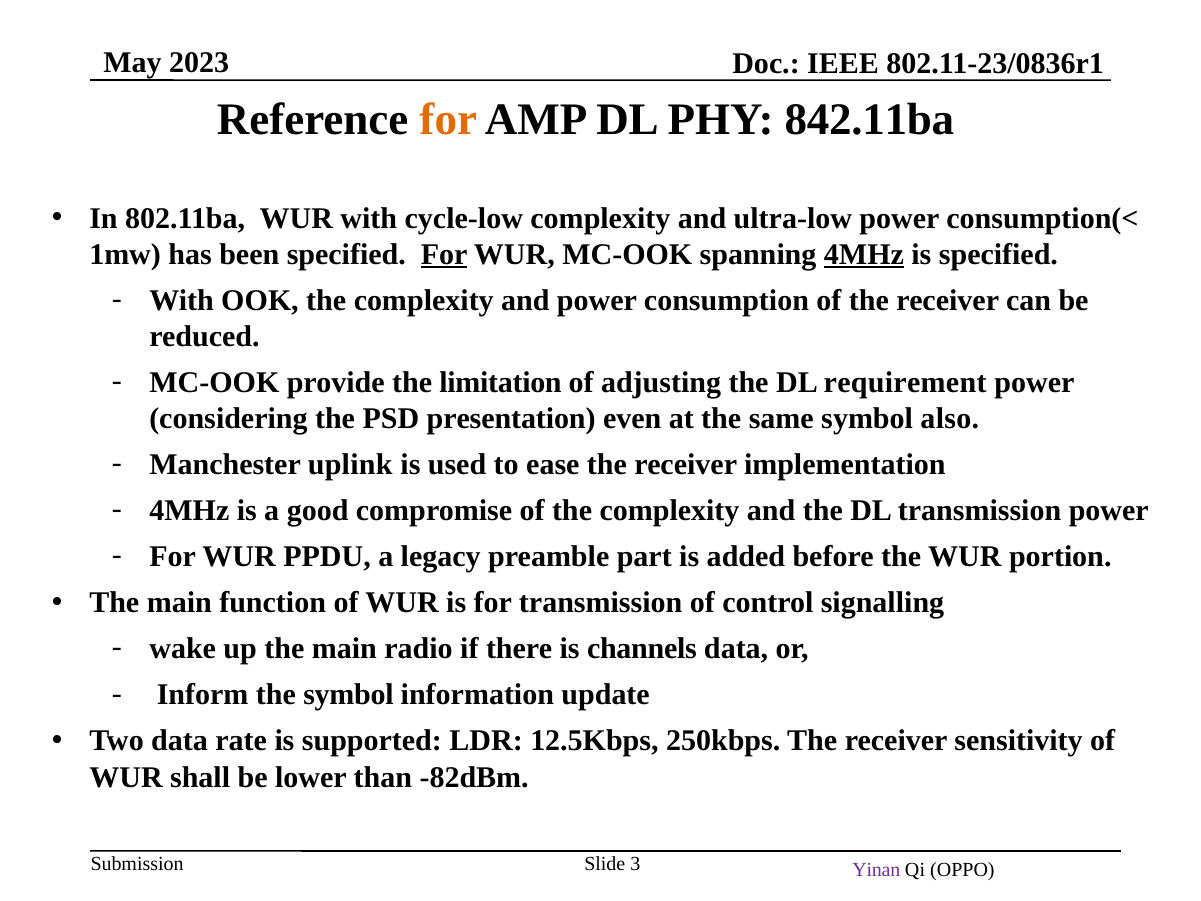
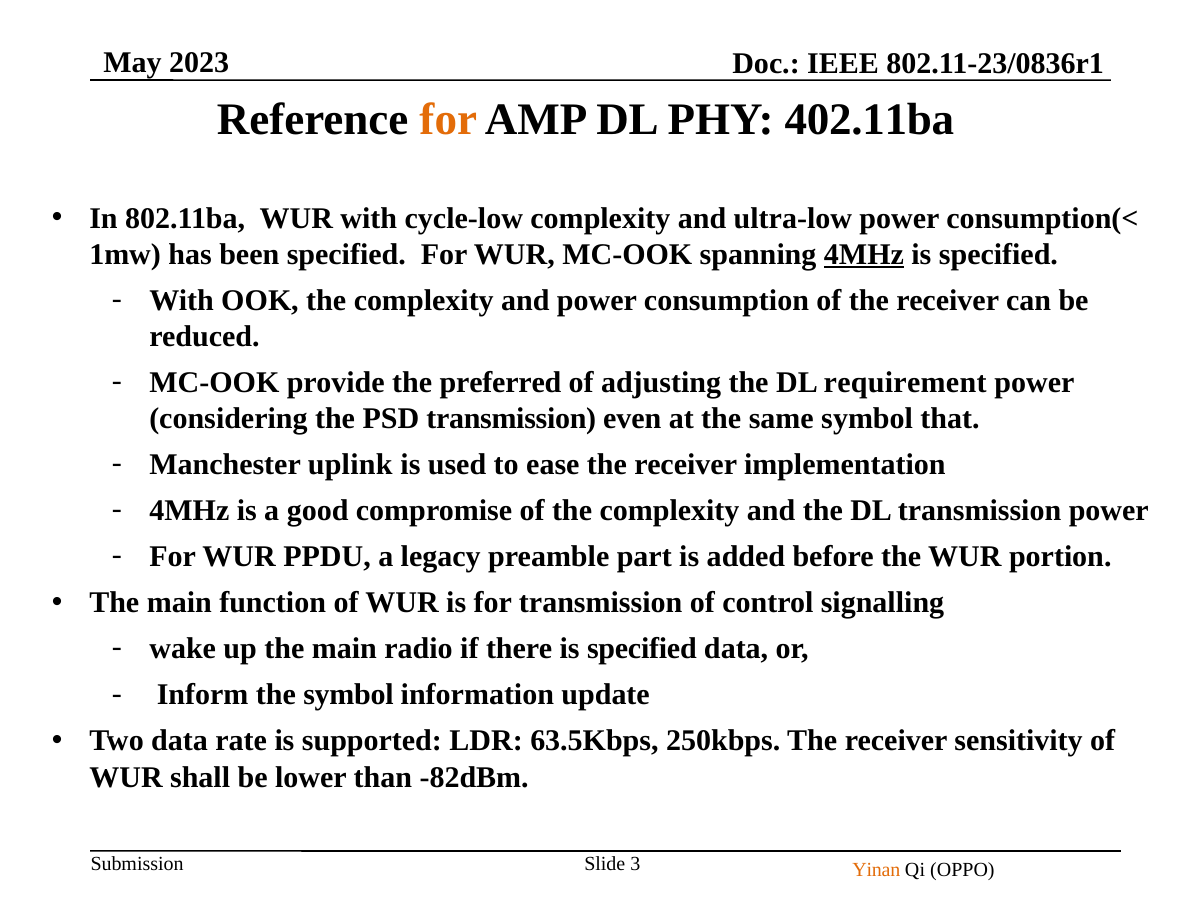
842.11ba: 842.11ba -> 402.11ba (869, 120)
For underline: present -> none (444, 254)
limitation: limitation -> preferred (500, 382)
PSD presentation: presentation -> transmission (511, 418)
also: also -> that (950, 418)
there is channels: channels -> specified (642, 649)
12.5Kbps: 12.5Kbps -> 63.5Kbps (594, 741)
Yinan colour: purple -> orange (876, 870)
